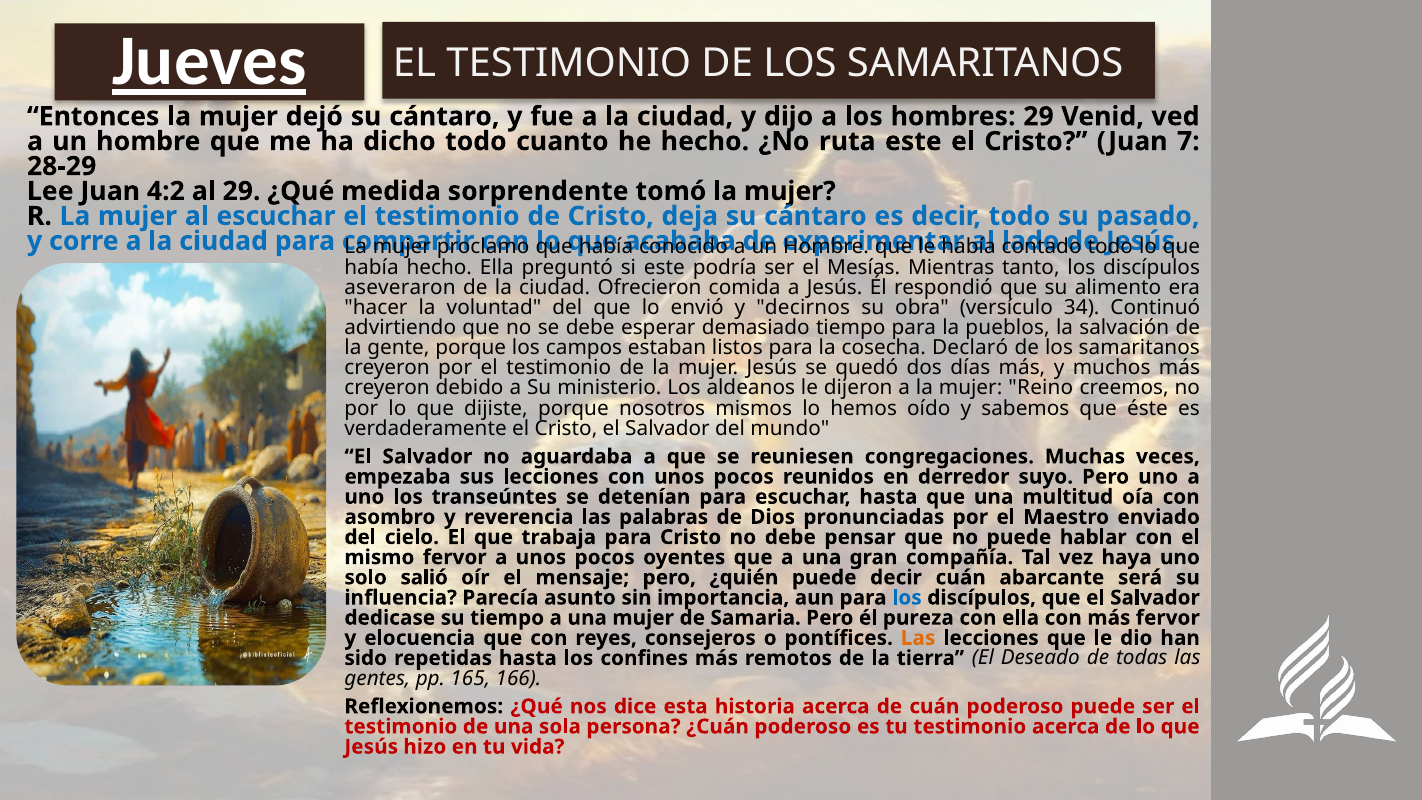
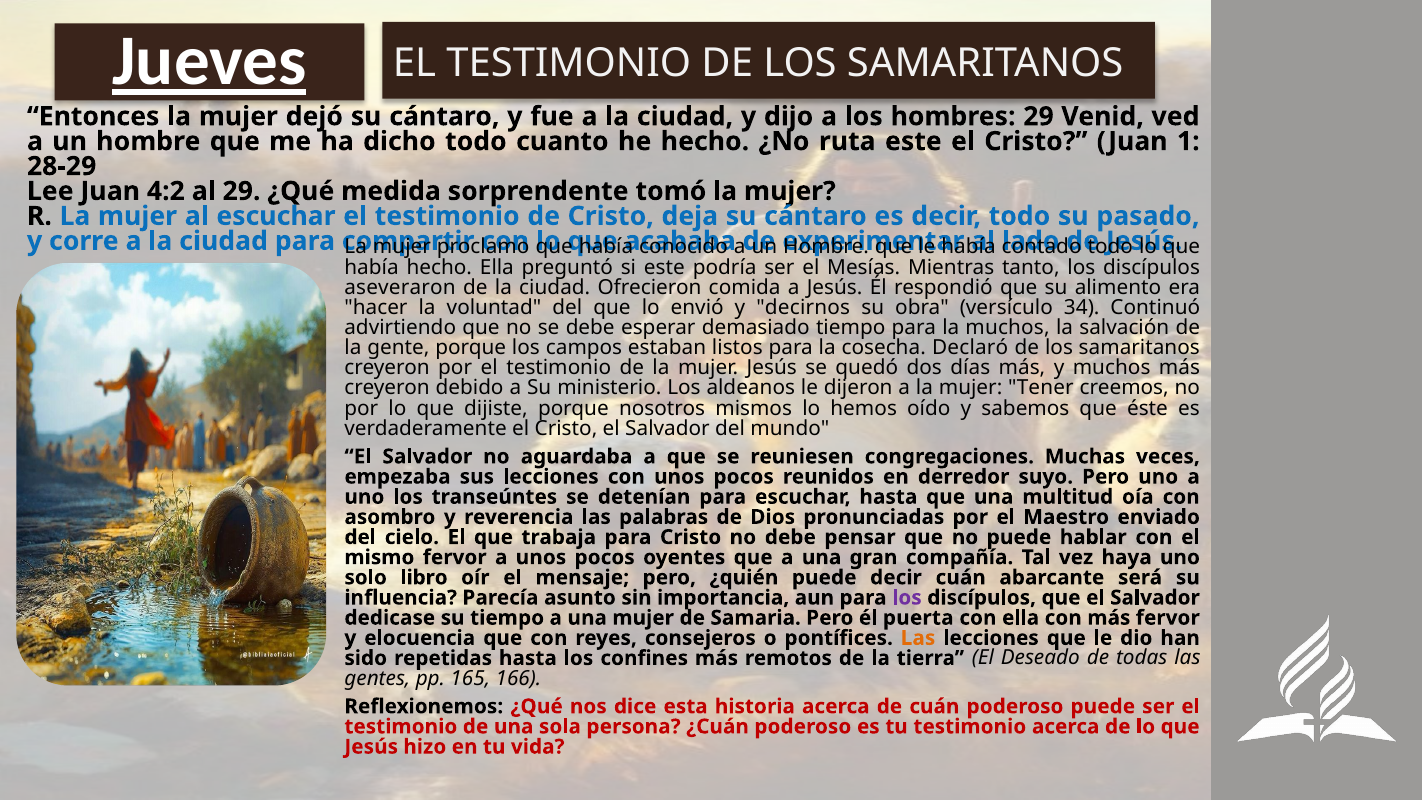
7: 7 -> 1 (1188, 141)
la pueblos: pueblos -> muchos (1008, 328)
Reino: Reino -> Tener (1041, 388)
salió: salió -> libro (424, 577)
los colour: blue -> purple (907, 598)
pureza: pureza -> puerta (918, 618)
